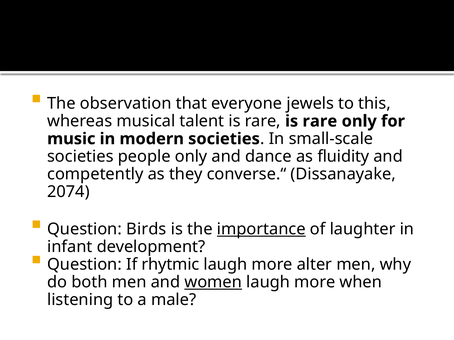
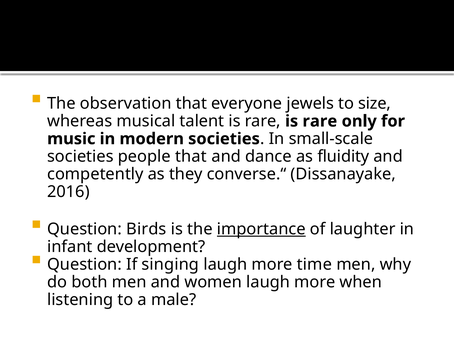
this: this -> size (375, 104)
people only: only -> that (191, 157)
2074: 2074 -> 2016 (68, 192)
rhytmic: rhytmic -> singing (170, 265)
alter: alter -> time (314, 265)
women underline: present -> none (213, 283)
